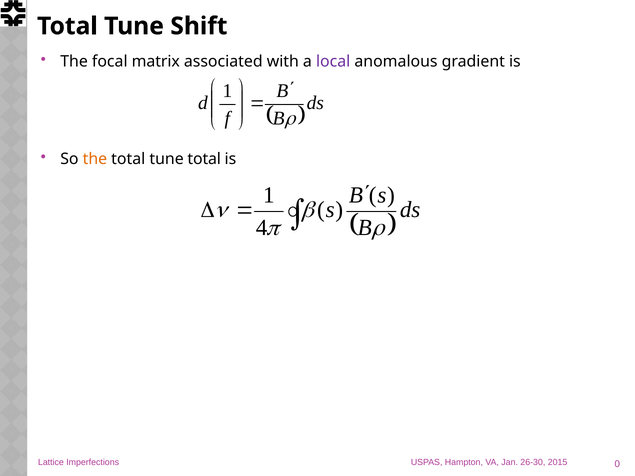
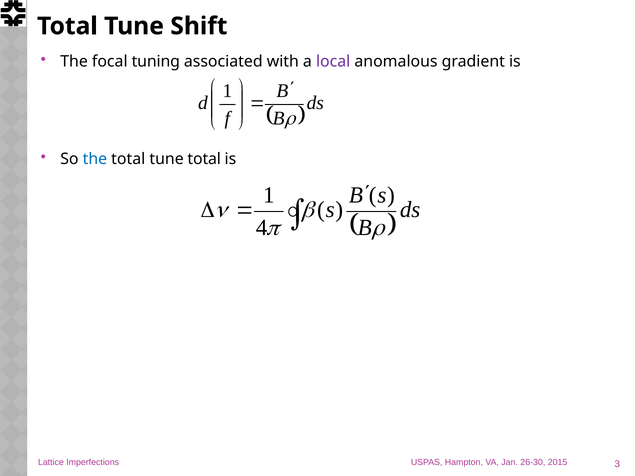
matrix: matrix -> tuning (156, 62)
the colour: orange -> blue (95, 159)
0: 0 -> 3 (617, 464)
